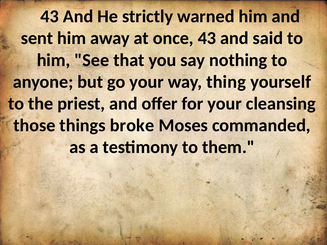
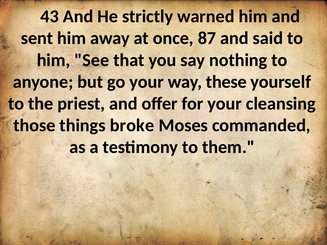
once 43: 43 -> 87 (207, 38)
thing: thing -> these (226, 82)
